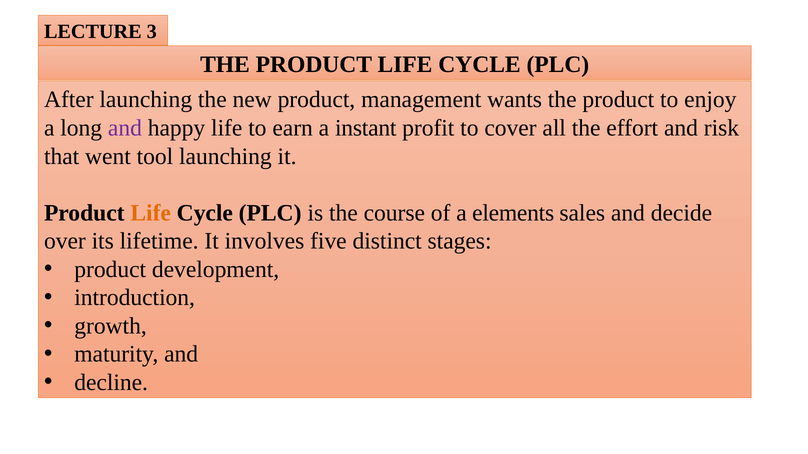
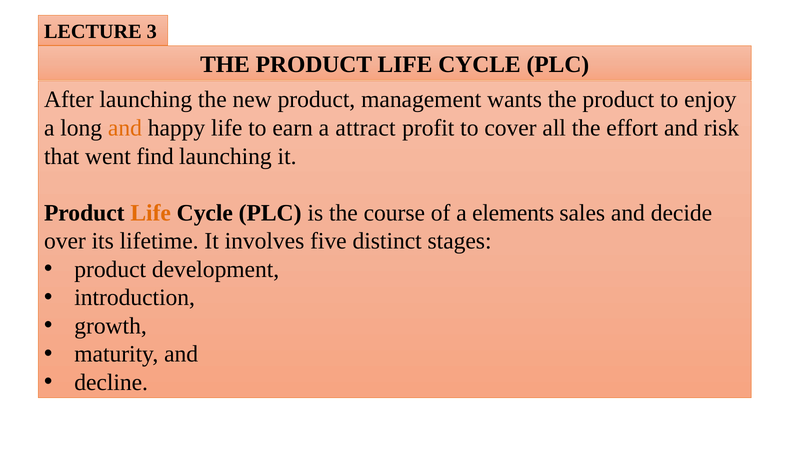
and colour: purple -> orange (125, 128)
instant: instant -> attract (366, 128)
tool: tool -> find (155, 156)
